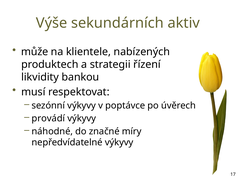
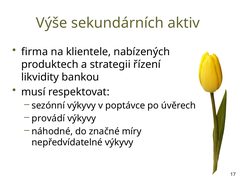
může: může -> firma (35, 52)
